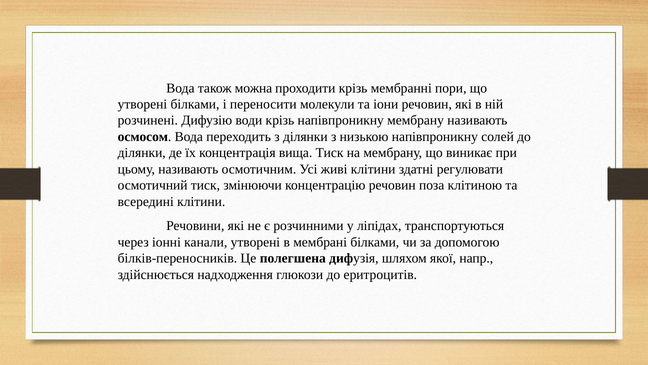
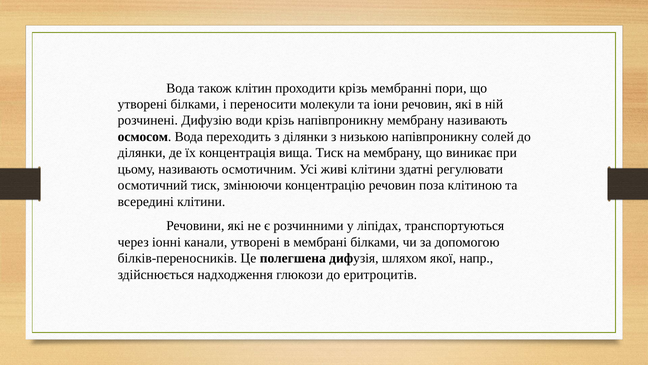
можна: можна -> клітин (253, 88)
